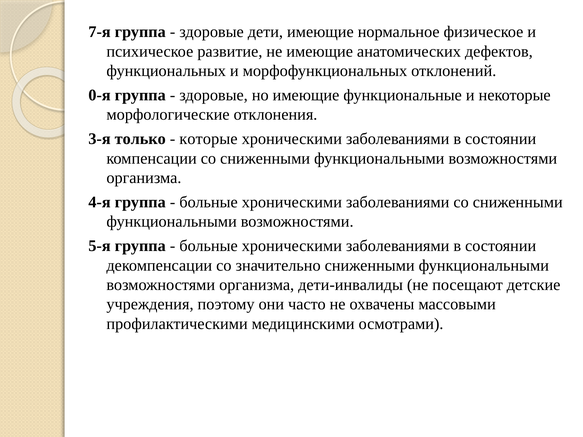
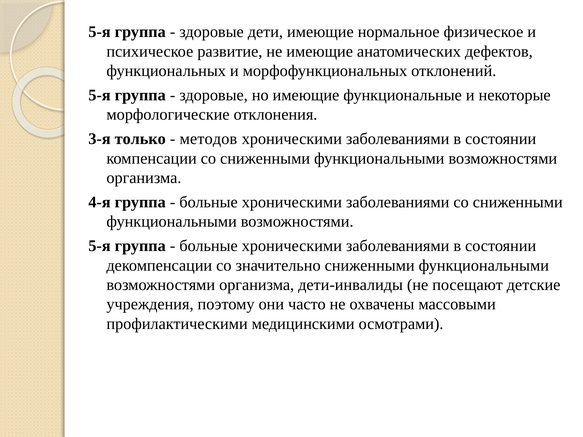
7-я: 7-я -> 5-я (100, 32)
0-я: 0-я -> 5-я (100, 95)
которые: которые -> методов (208, 139)
